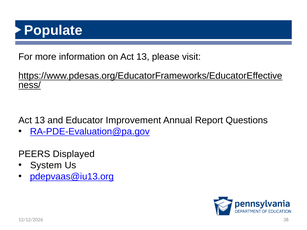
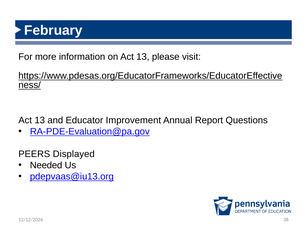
Populate: Populate -> February (53, 30)
System: System -> Needed (46, 166)
